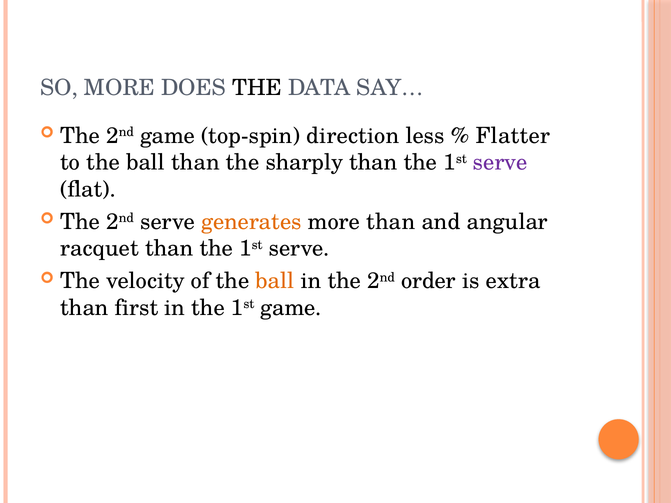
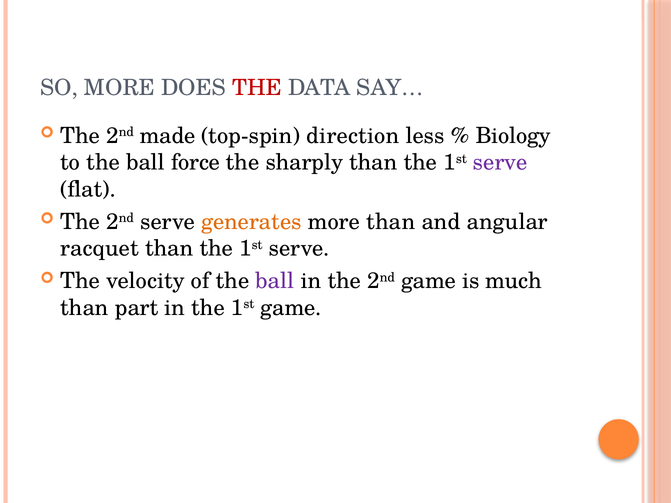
THE colour: black -> red (257, 88)
2nd game: game -> made (168, 136)
Flatter: Flatter -> Biology (513, 136)
ball than: than -> force (196, 163)
ball colour: orange -> purple (275, 281)
2nd order: order -> game (429, 281)
extra: extra -> much (513, 281)
first: first -> part (137, 308)
